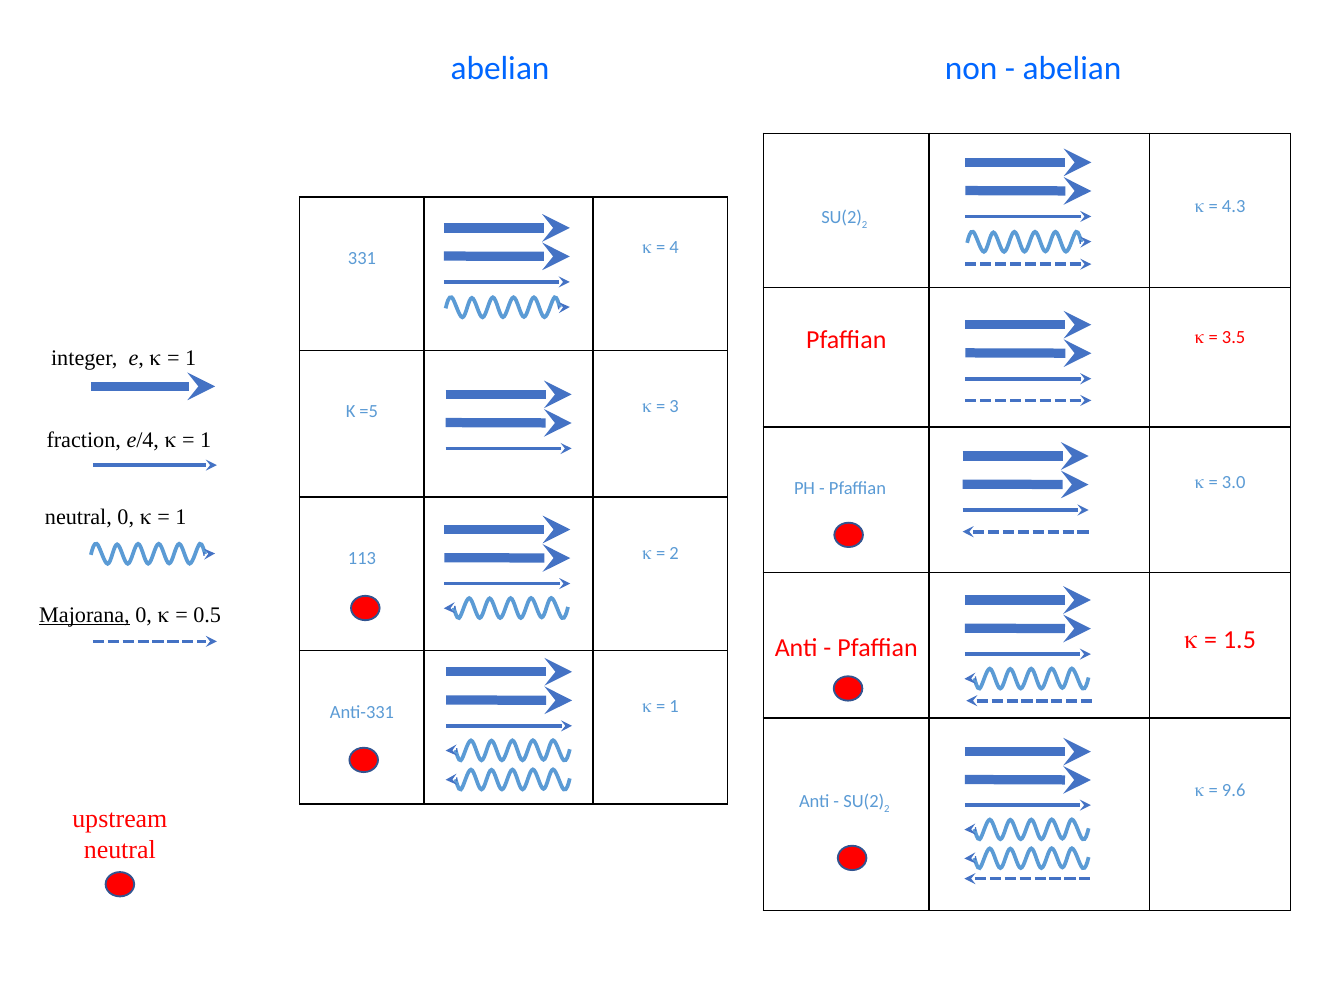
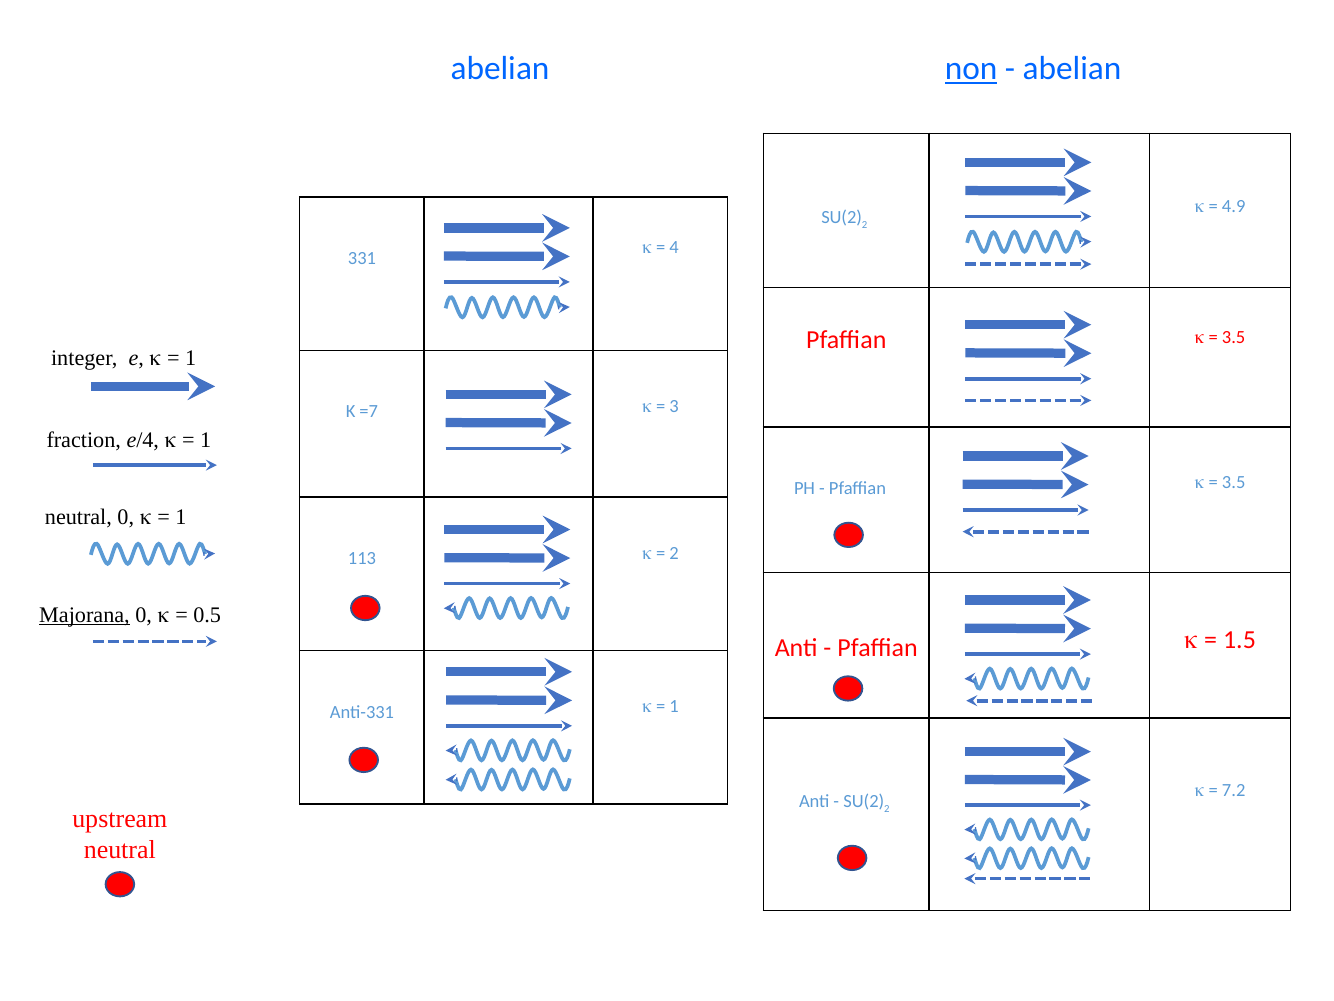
non underline: none -> present (971, 69)
4.3: 4.3 -> 4.9 (1234, 206)
=5: =5 -> =7 (369, 412)
3.0: 3.0 -> 3.5 (1234, 482)
9.6: 9.6 -> 7.2 (1234, 790)
